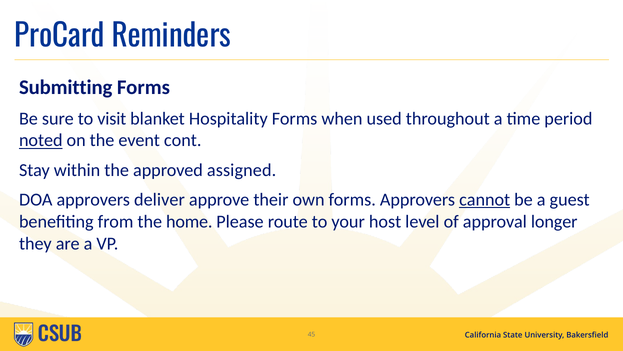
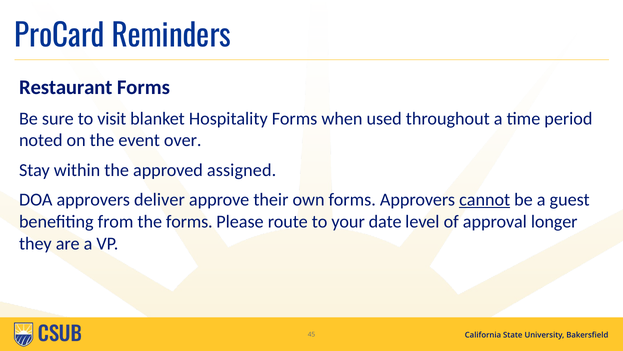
Submitting: Submitting -> Restaurant (66, 87)
noted underline: present -> none (41, 140)
cont: cont -> over (183, 140)
the home: home -> forms (189, 221)
host: host -> date (385, 221)
